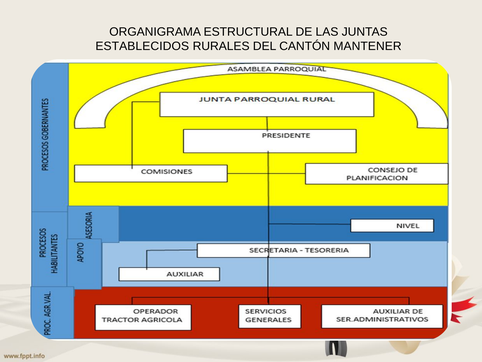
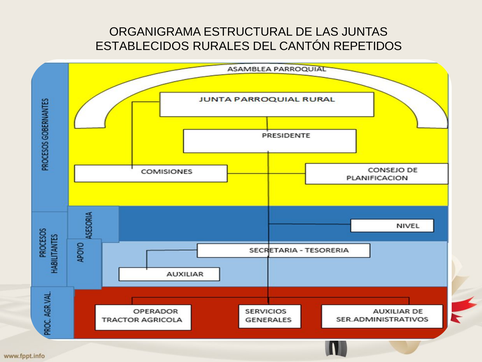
MANTENER: MANTENER -> REPETIDOS (368, 46)
